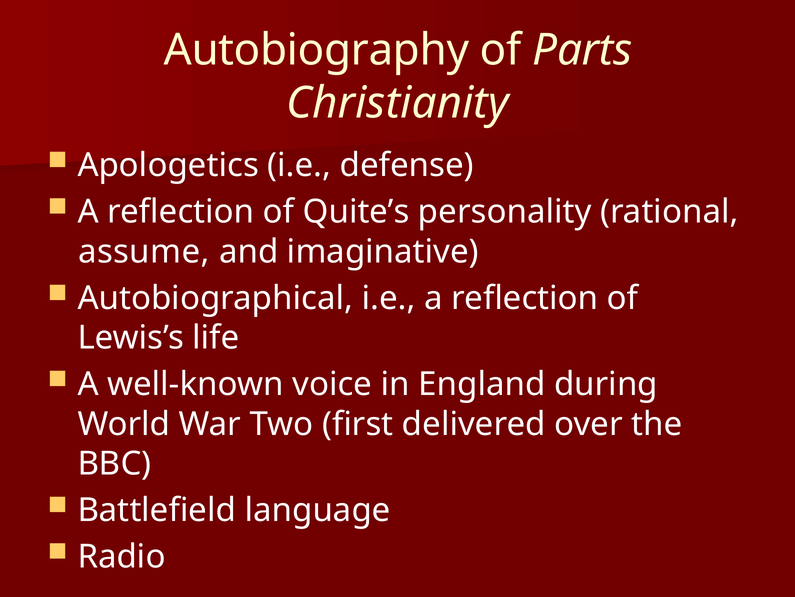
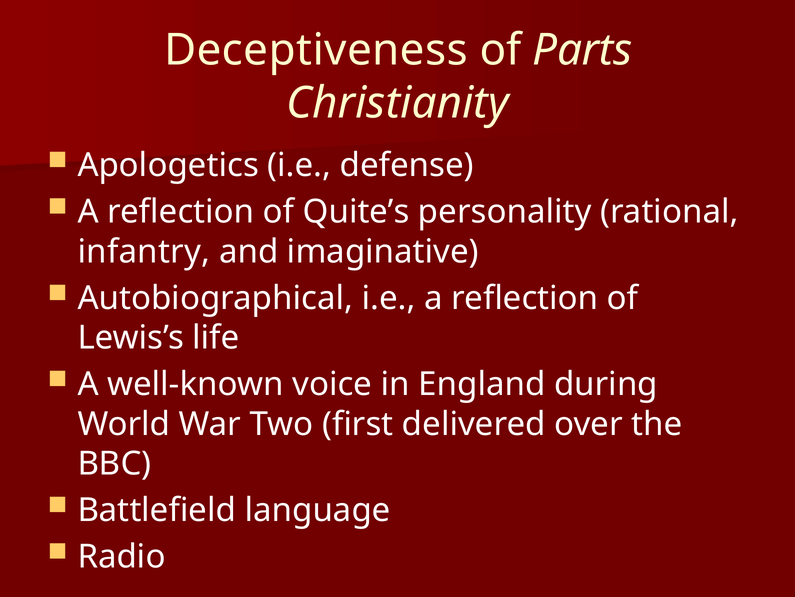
Autobiography: Autobiography -> Deceptiveness (316, 50)
assume: assume -> infantry (144, 251)
